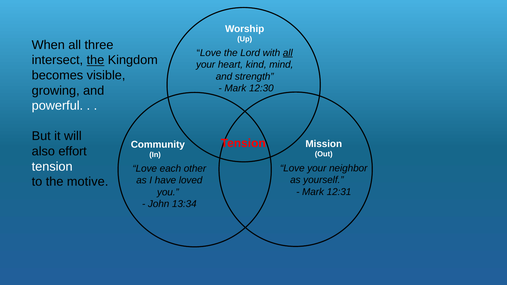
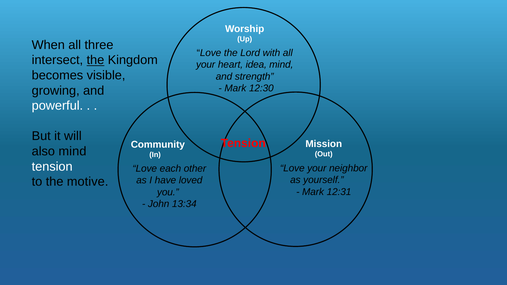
all underline: present -> none (288, 53)
kind: kind -> idea (256, 65)
also effort: effort -> mind (72, 151)
